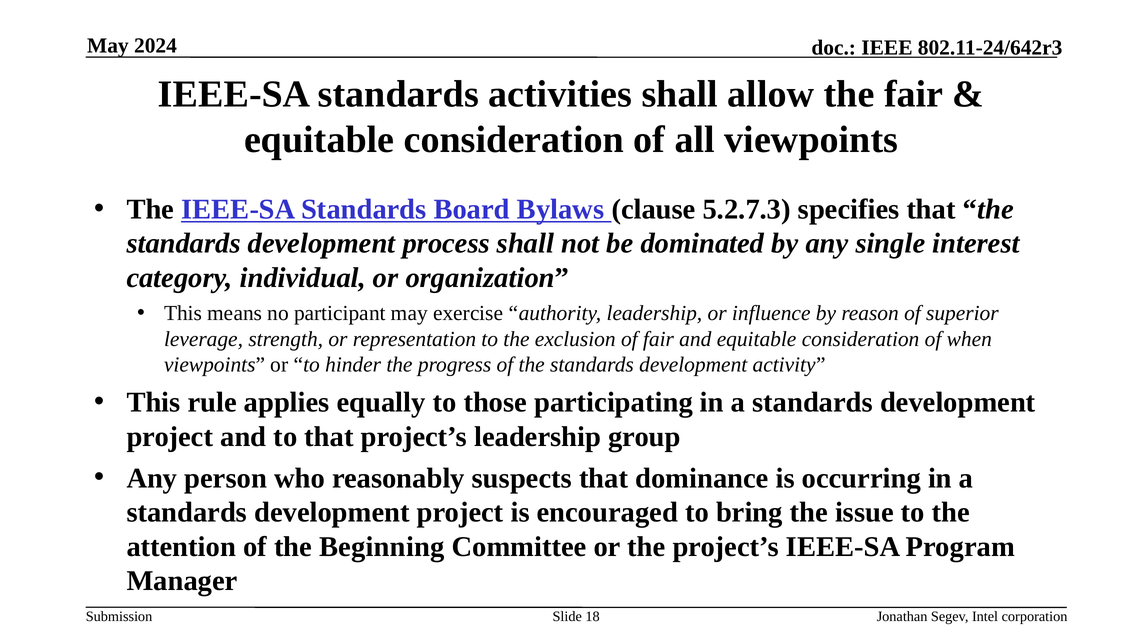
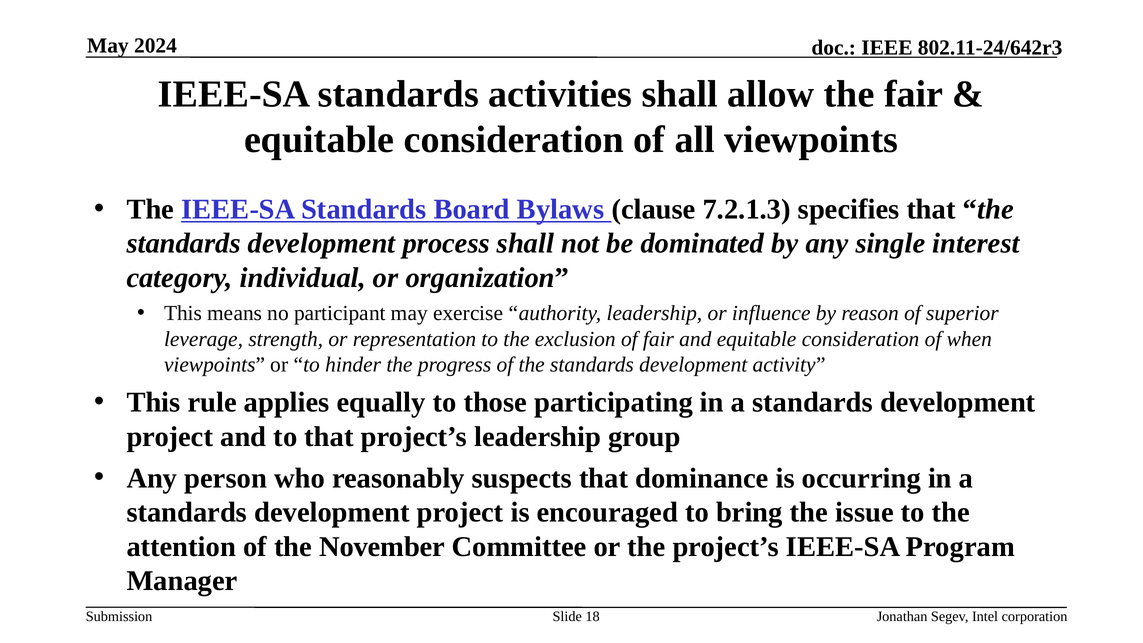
5.2.7.3: 5.2.7.3 -> 7.2.1.3 (747, 209)
Beginning: Beginning -> November (382, 547)
